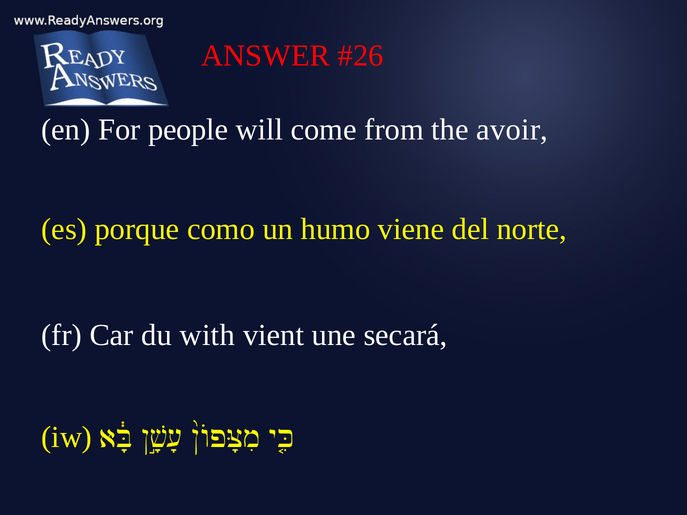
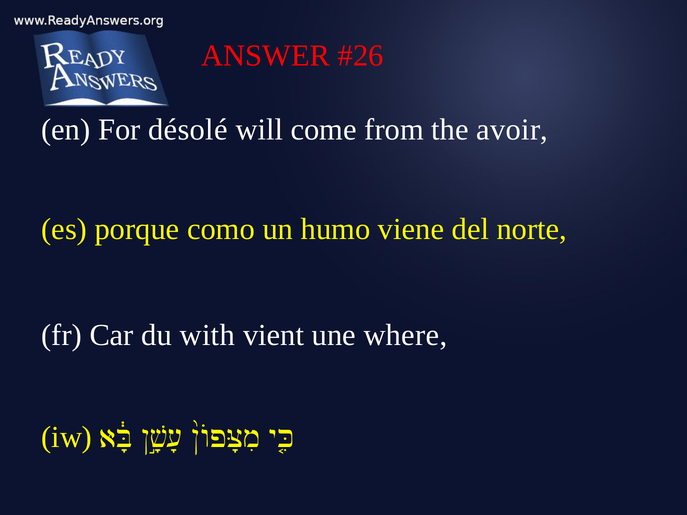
people: people -> désolé (188, 130)
secará: secará -> where (405, 335)
